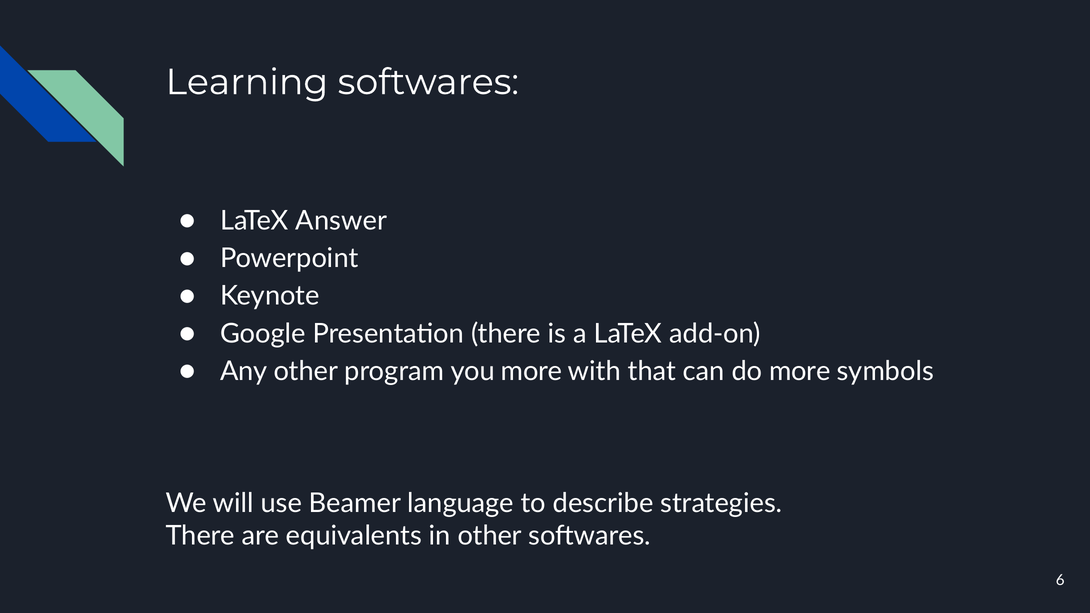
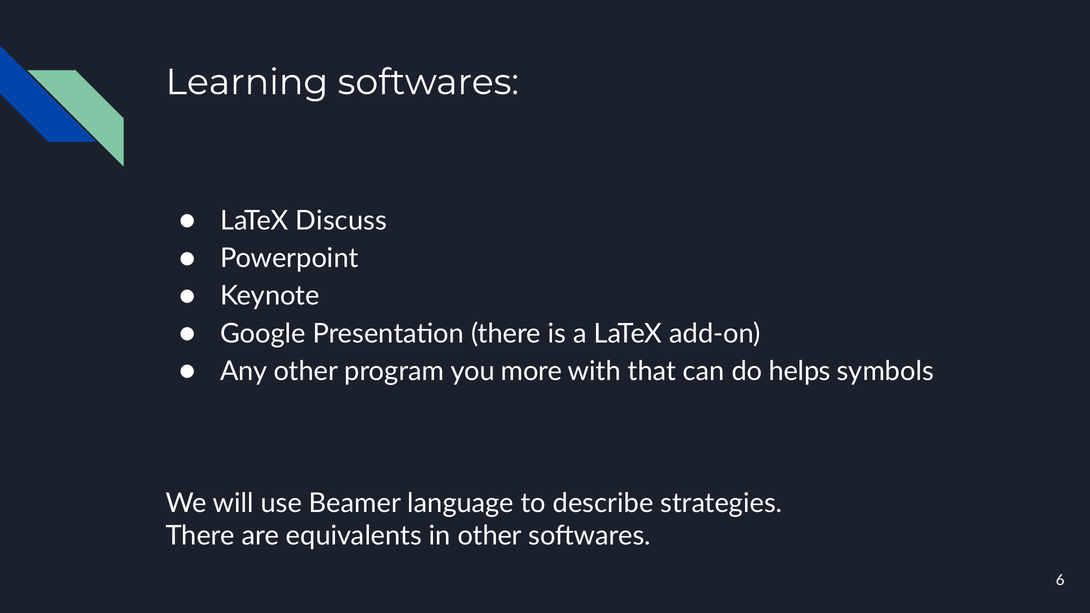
Answer: Answer -> Discuss (341, 221)
do more: more -> helps (800, 371)
